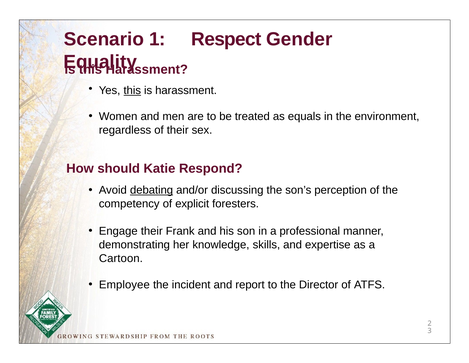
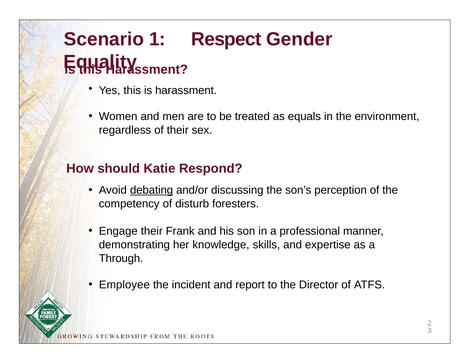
this underline: present -> none (132, 90)
explicit: explicit -> disturb (192, 204)
Cartoon: Cartoon -> Through (121, 258)
